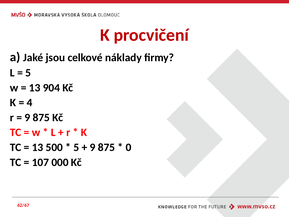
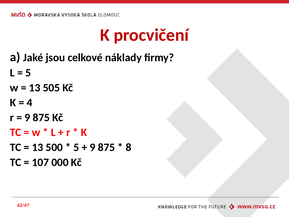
904: 904 -> 505 (51, 88)
0: 0 -> 8 (129, 147)
